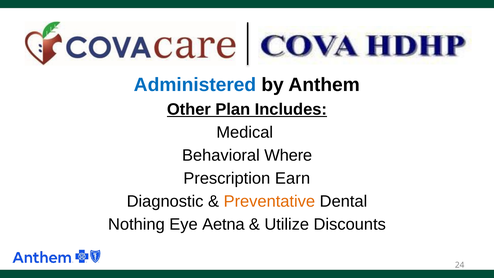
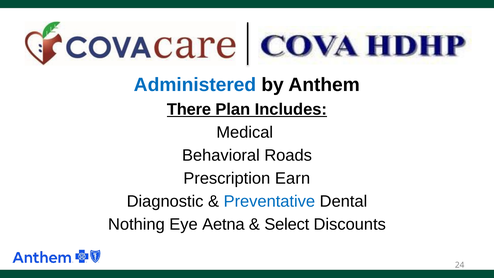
Other: Other -> There (189, 109)
Where: Where -> Roads (288, 155)
Preventative colour: orange -> blue (269, 201)
Utilize: Utilize -> Select (287, 224)
